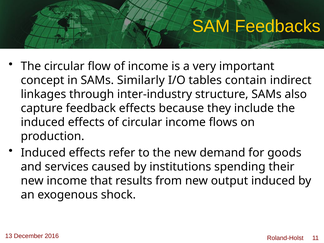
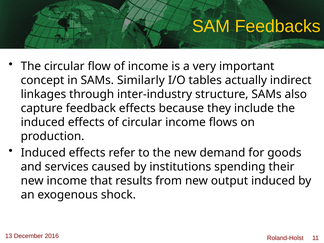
contain: contain -> actually (246, 80)
